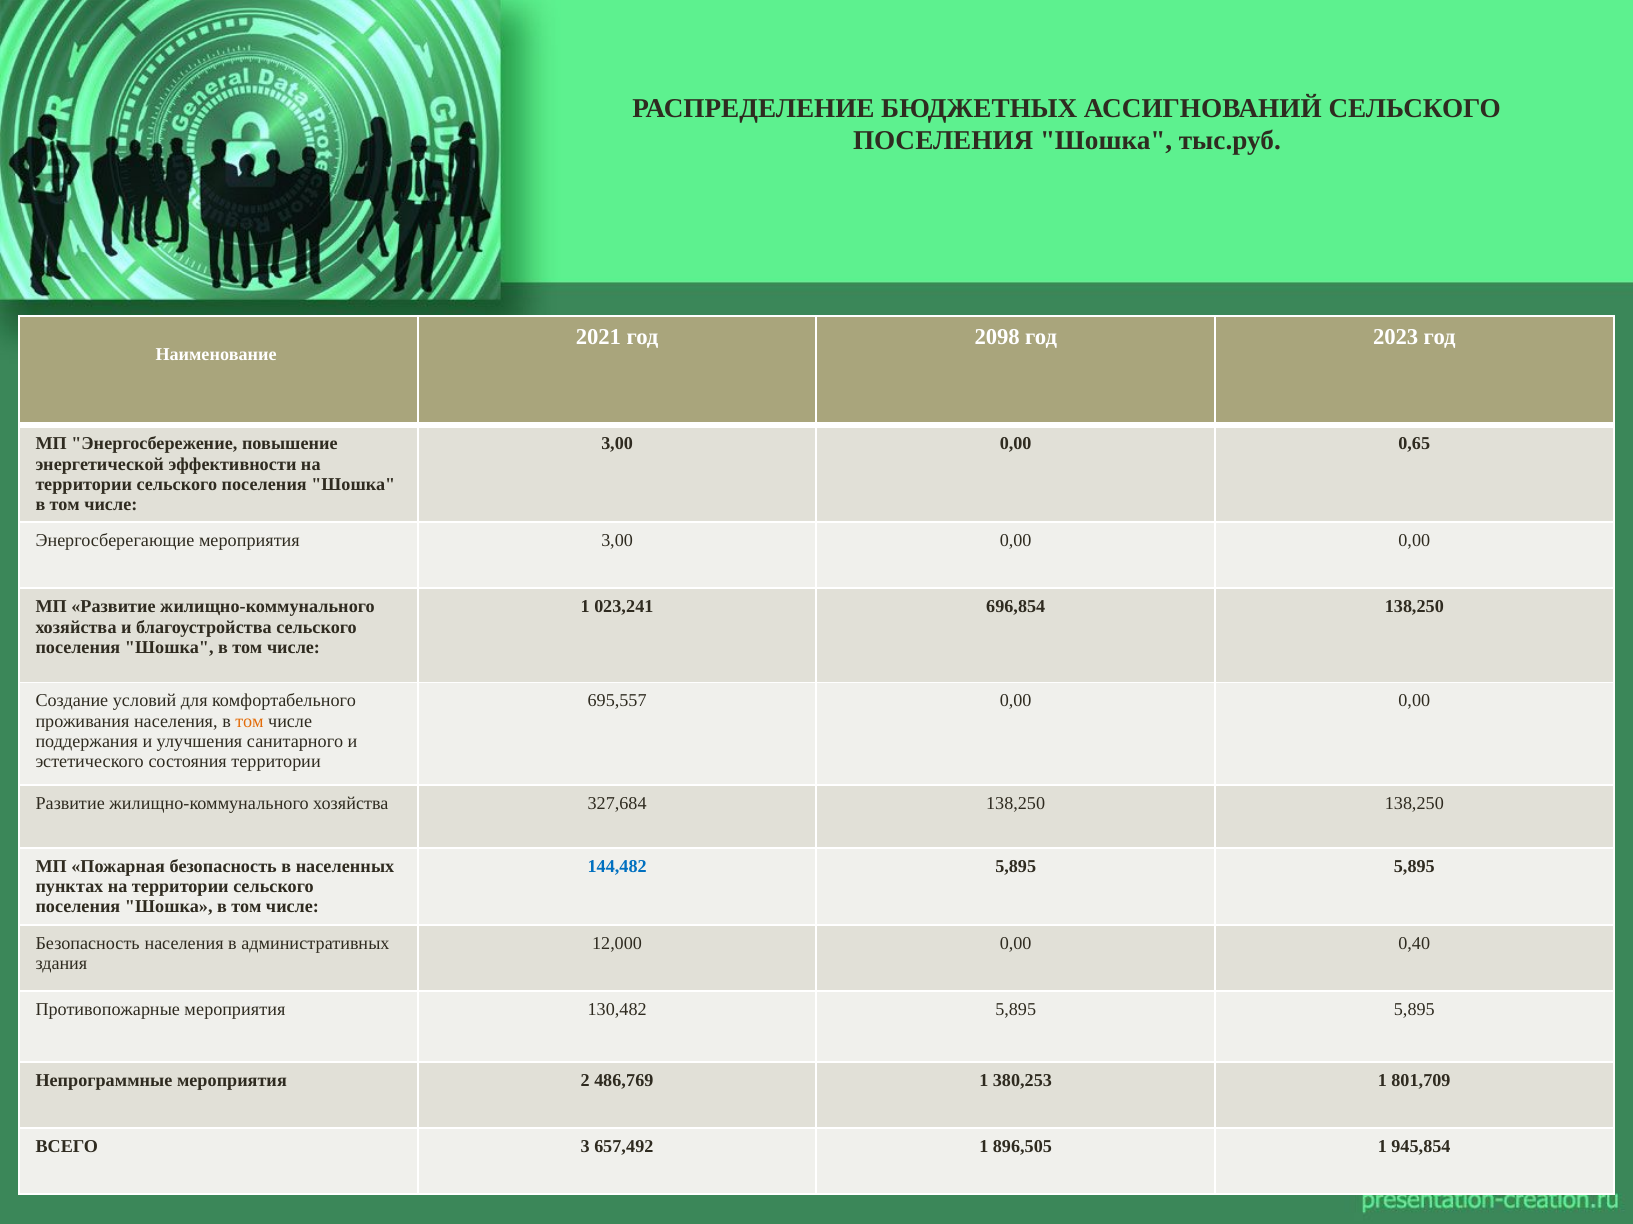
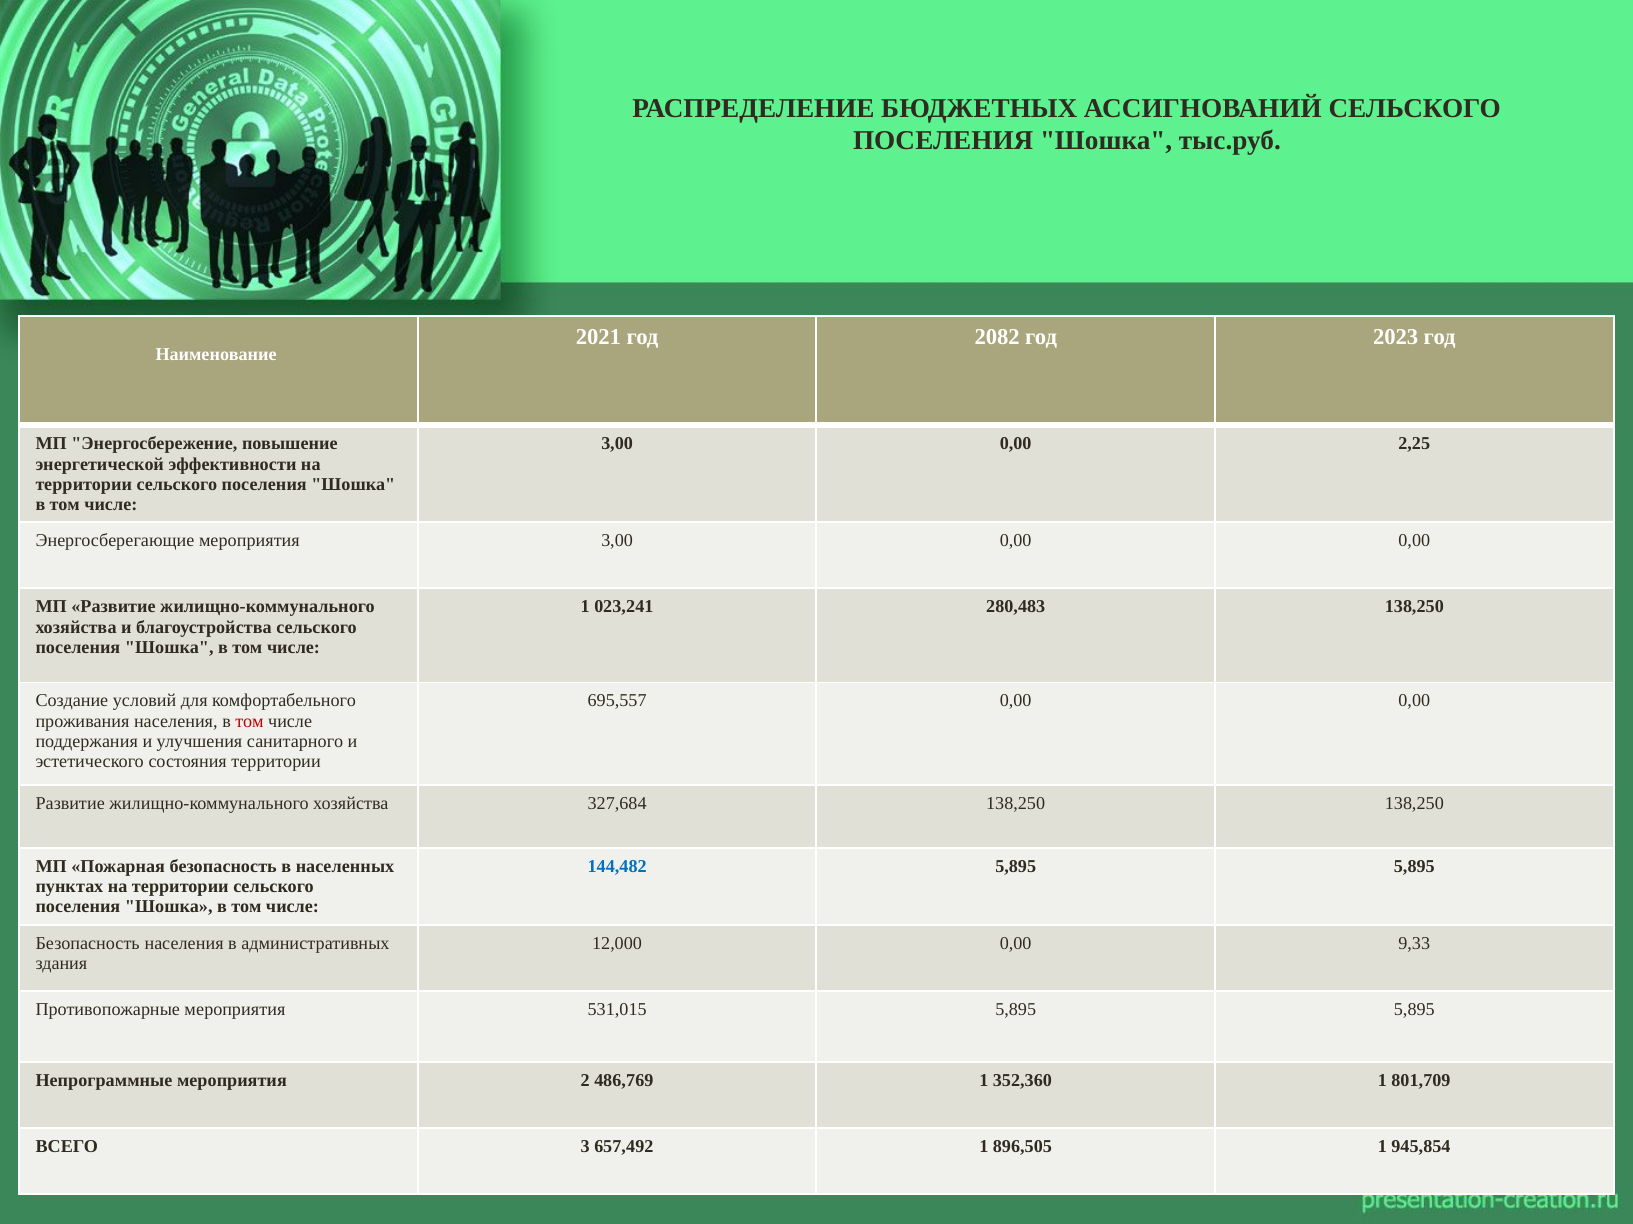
2098: 2098 -> 2082 (997, 337)
0,65: 0,65 -> 2,25 (1414, 444)
696,854: 696,854 -> 280,483 (1016, 607)
том colour: orange -> red (250, 722)
0,40: 0,40 -> 9,33 (1414, 944)
130,482: 130,482 -> 531,015 (617, 1010)
380,253: 380,253 -> 352,360 (1022, 1081)
